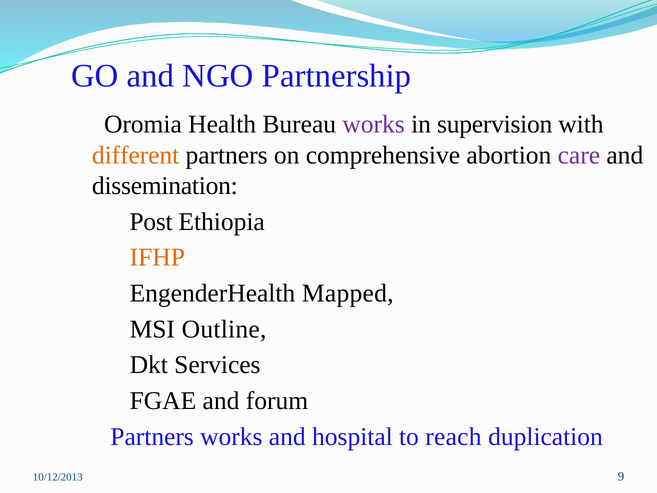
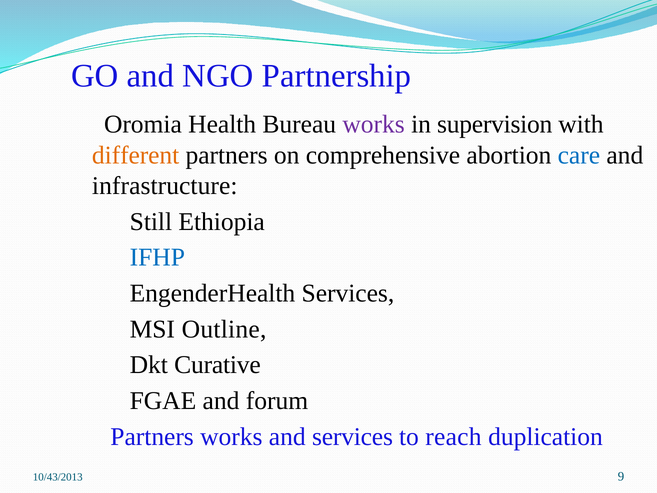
care colour: purple -> blue (579, 155)
dissemination: dissemination -> infrastructure (165, 186)
Post: Post -> Still (151, 222)
IFHP colour: orange -> blue (157, 257)
EngenderHealth Mapped: Mapped -> Services (348, 293)
Services: Services -> Curative (217, 365)
and hospital: hospital -> services (353, 436)
10/12/2013: 10/12/2013 -> 10/43/2013 (58, 477)
